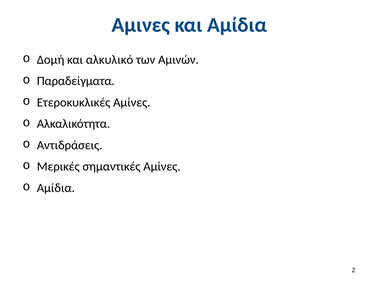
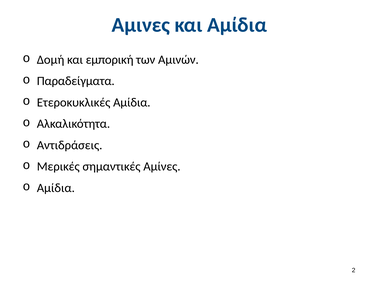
αλκυλικό: αλκυλικό -> εμπορική (110, 60)
Ετεροκυκλικές Αμίνες: Αμίνες -> Αμίδια (132, 103)
